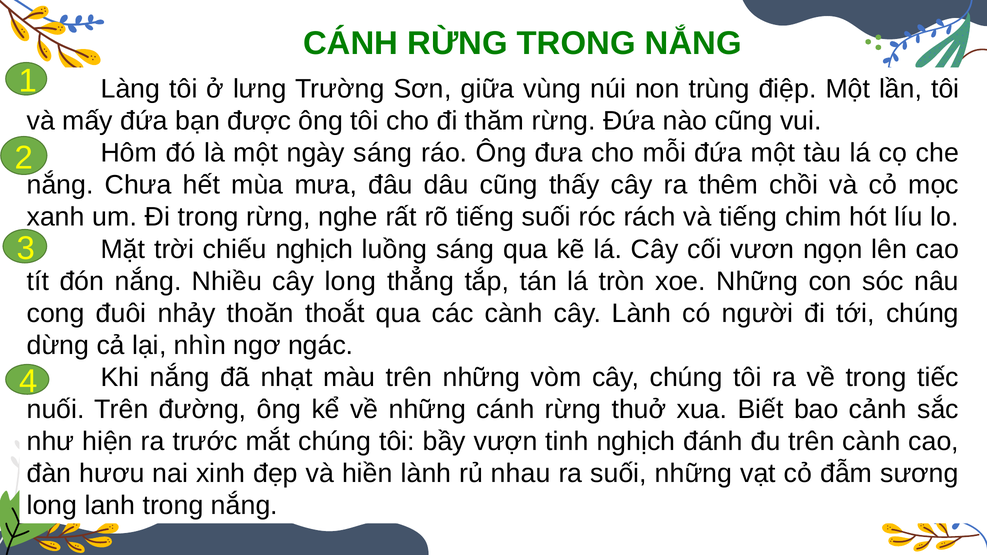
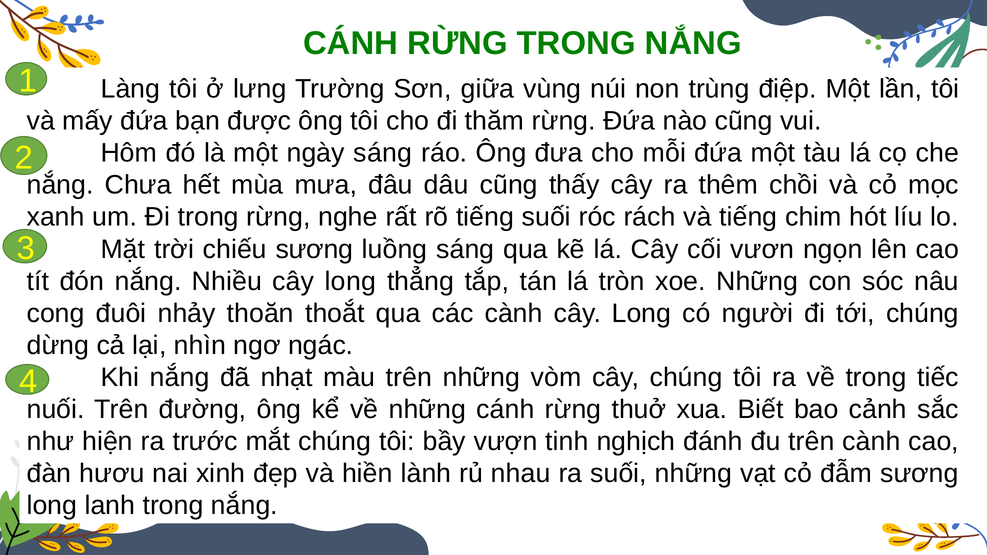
chiếu nghịch: nghịch -> sương (314, 249)
cành cây Lành: Lành -> Long (641, 313)
